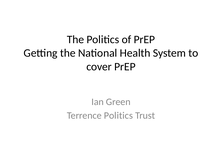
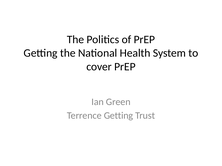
Terrence Politics: Politics -> Getting (118, 116)
